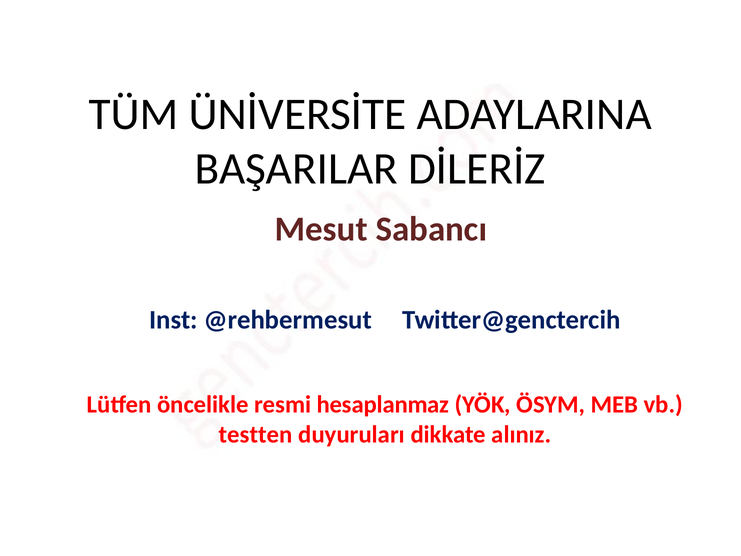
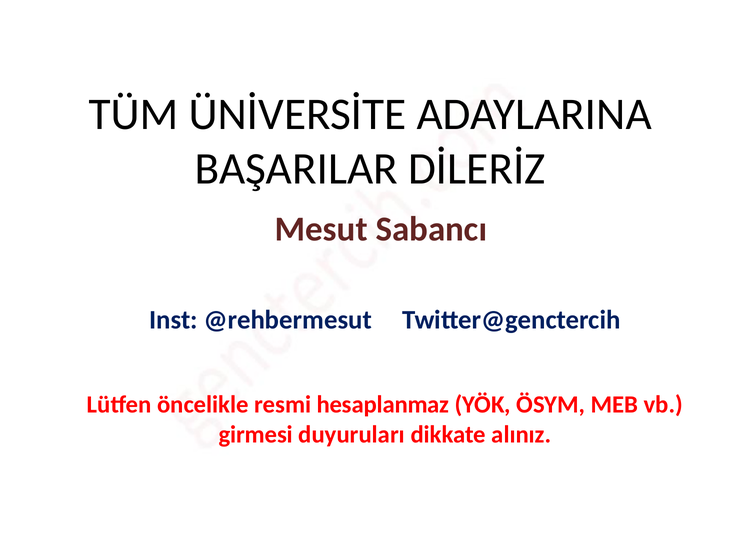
testten: testten -> girmesi (256, 434)
